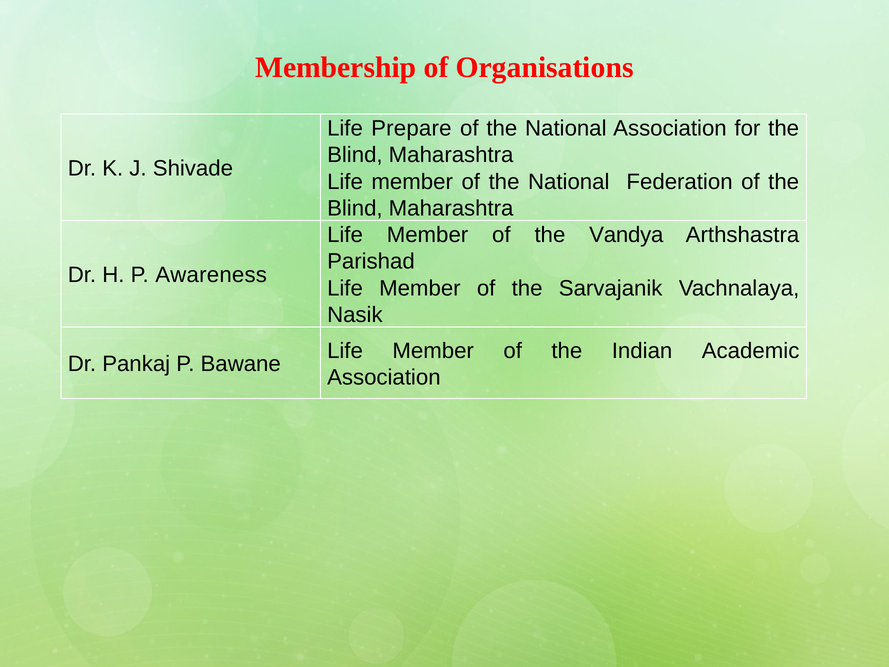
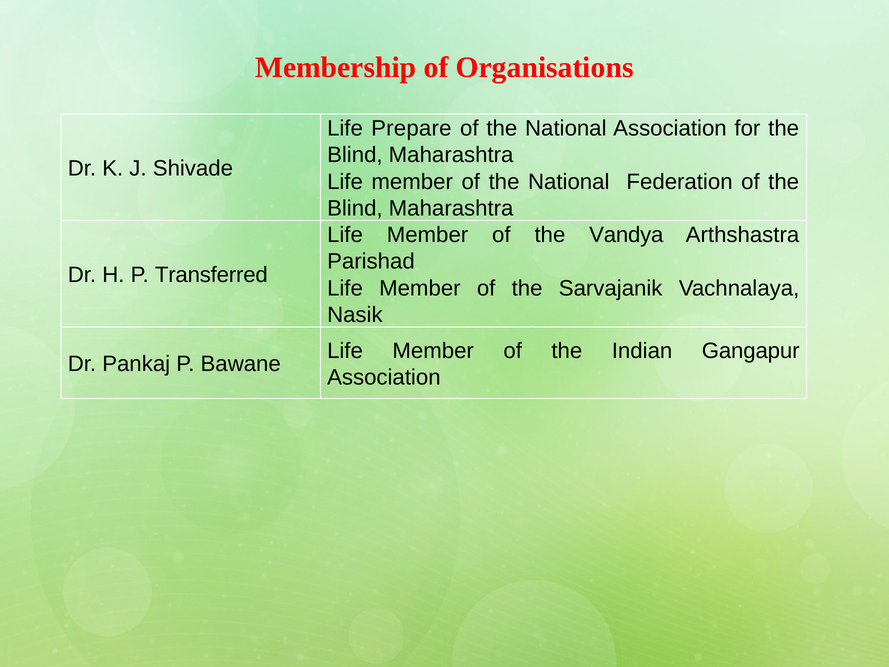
Awareness: Awareness -> Transferred (211, 275)
Academic: Academic -> Gangapur (751, 351)
